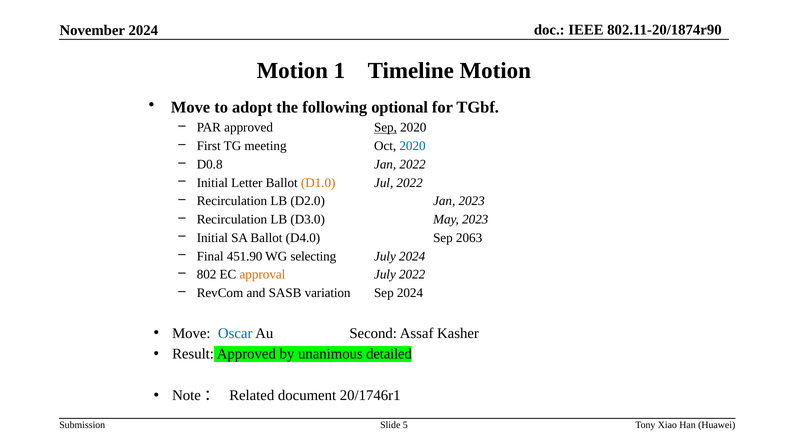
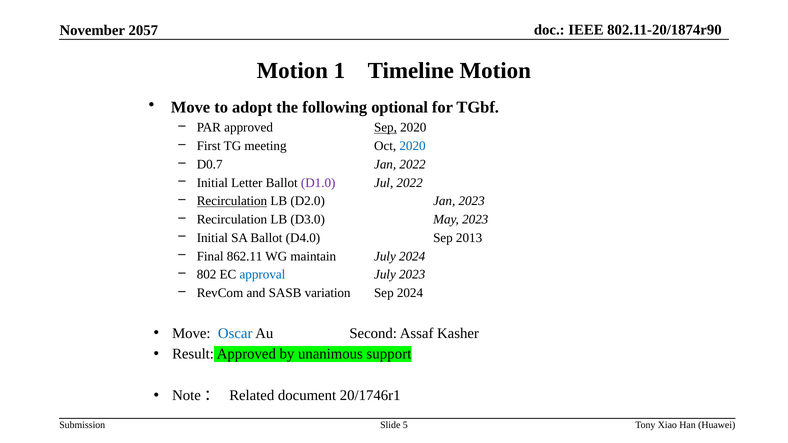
2024: 2024 -> 2057 (143, 31)
D0.8: D0.8 -> D0.7 (210, 164)
D1.0 colour: orange -> purple (318, 183)
Recirculation underline: none -> present (232, 201)
2063: 2063 -> 2013 (469, 238)
451.90: 451.90 -> 862.11 (245, 256)
selecting: selecting -> maintain (313, 256)
approval colour: orange -> blue (262, 275)
July 2022: 2022 -> 2023 (412, 275)
detailed: detailed -> support (389, 354)
